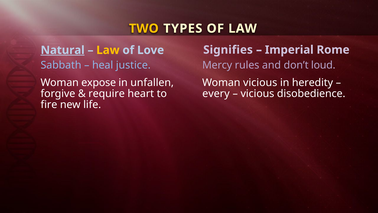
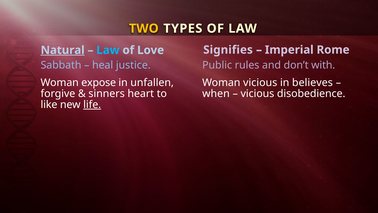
Law colour: yellow -> light blue (108, 50)
Mercy: Mercy -> Public (217, 65)
loud: loud -> with (323, 65)
heredity: heredity -> believes (312, 82)
require: require -> sinners (107, 93)
every: every -> when (216, 93)
fire: fire -> like (49, 104)
life underline: none -> present (92, 104)
